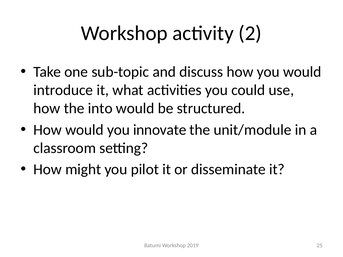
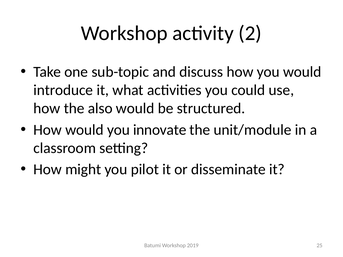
into: into -> also (100, 109)
